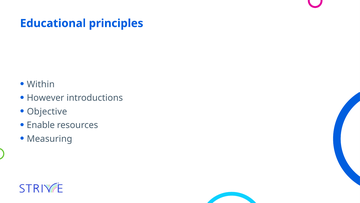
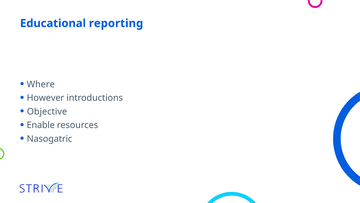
principles: principles -> reporting (116, 23)
Within: Within -> Where (41, 84)
Measuring: Measuring -> Nasogatric (50, 138)
